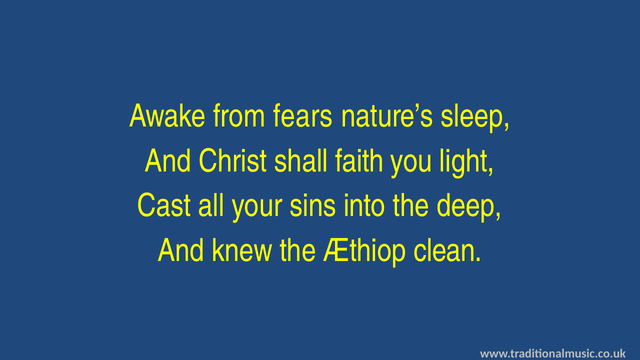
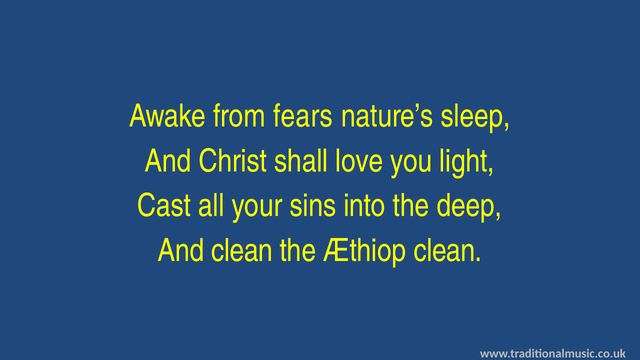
faith: faith -> love (359, 161)
And knew: knew -> clean (242, 251)
